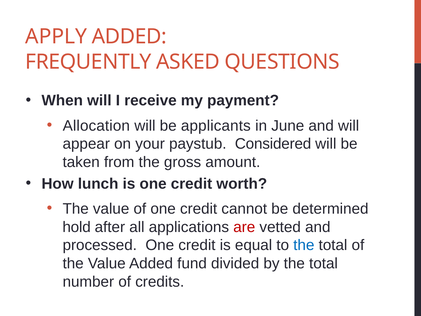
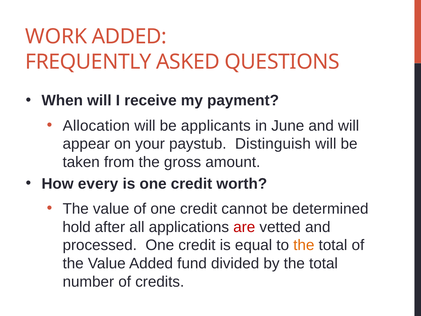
APPLY: APPLY -> WORK (56, 37)
Considered: Considered -> Distinguish (273, 144)
lunch: lunch -> every (98, 184)
the colour: blue -> orange (304, 245)
